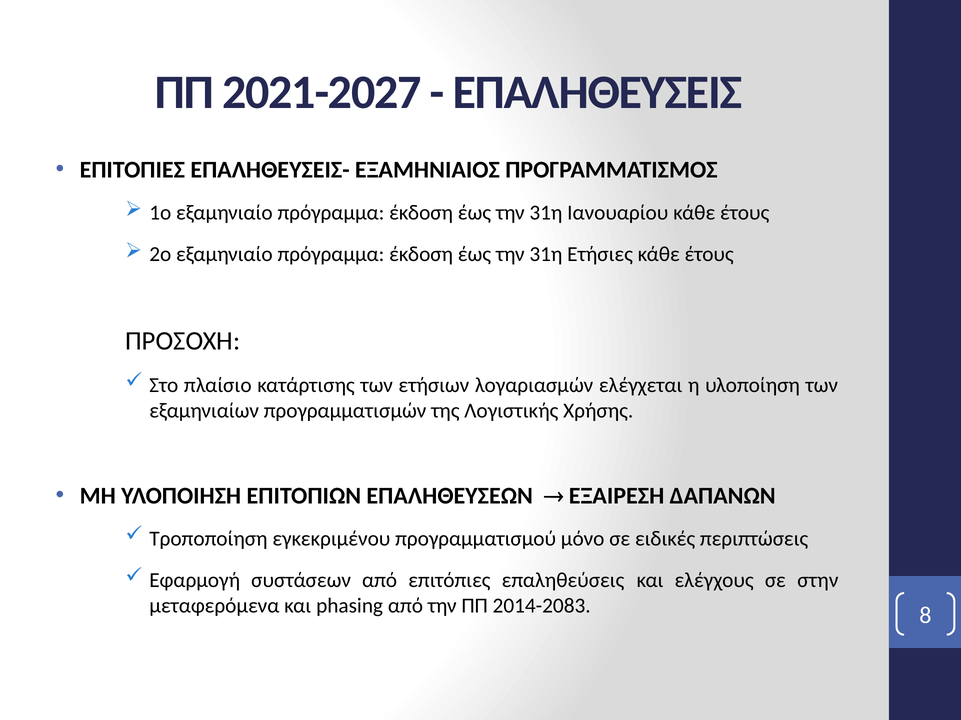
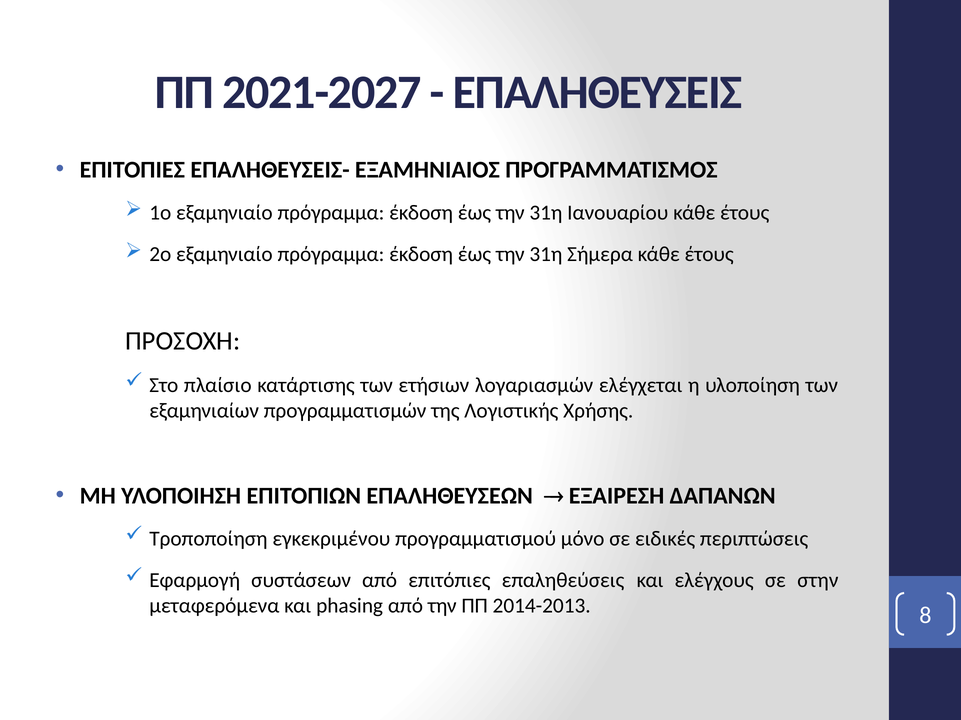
Ετήσιες: Ετήσιες -> Σήμερα (600, 254)
2014-2083: 2014-2083 -> 2014-2013 (542, 606)
